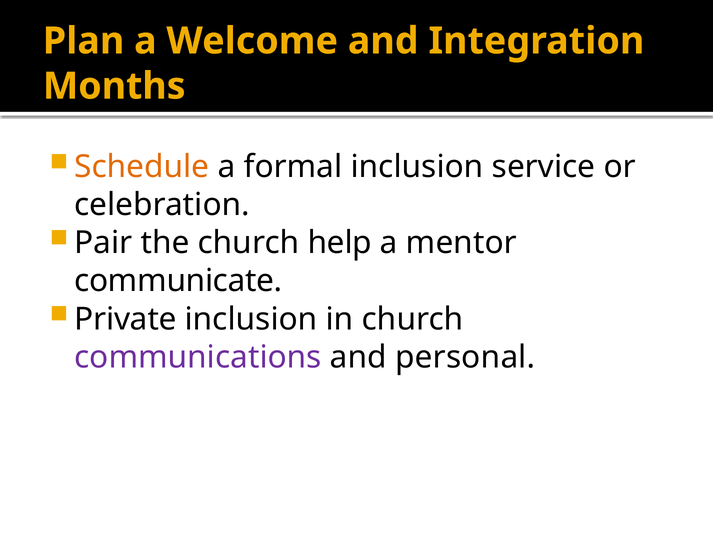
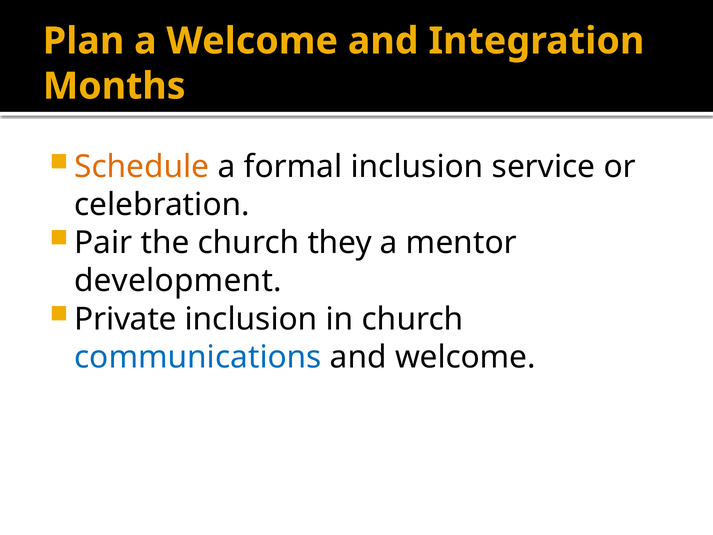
help: help -> they (340, 243)
communicate: communicate -> development (178, 281)
communications colour: purple -> blue (198, 357)
and personal: personal -> welcome (465, 357)
